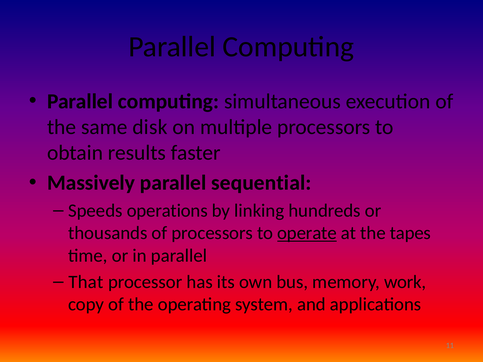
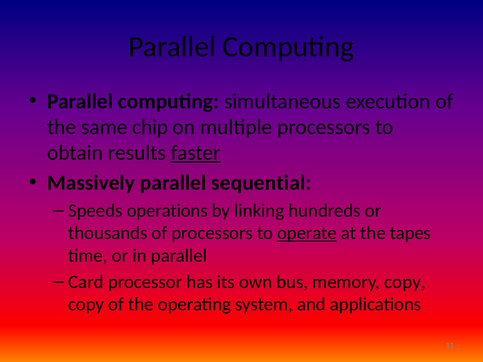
disk: disk -> chip (150, 127)
faster underline: none -> present (196, 153)
That: That -> Card (86, 282)
memory work: work -> copy (405, 282)
